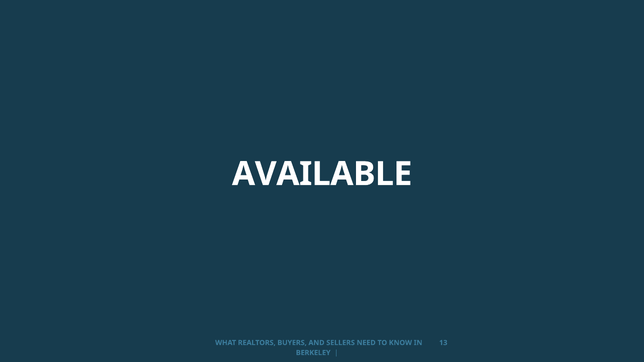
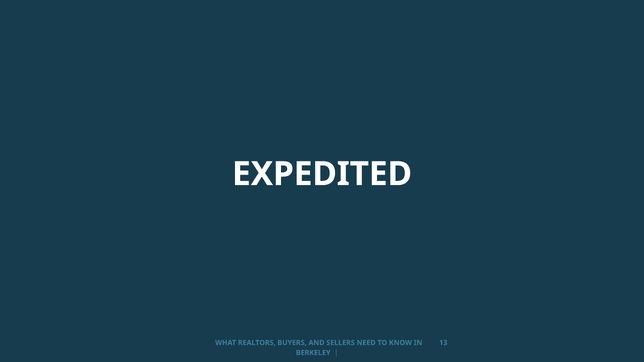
AVAILABLE: AVAILABLE -> EXPEDITED (322, 174)
